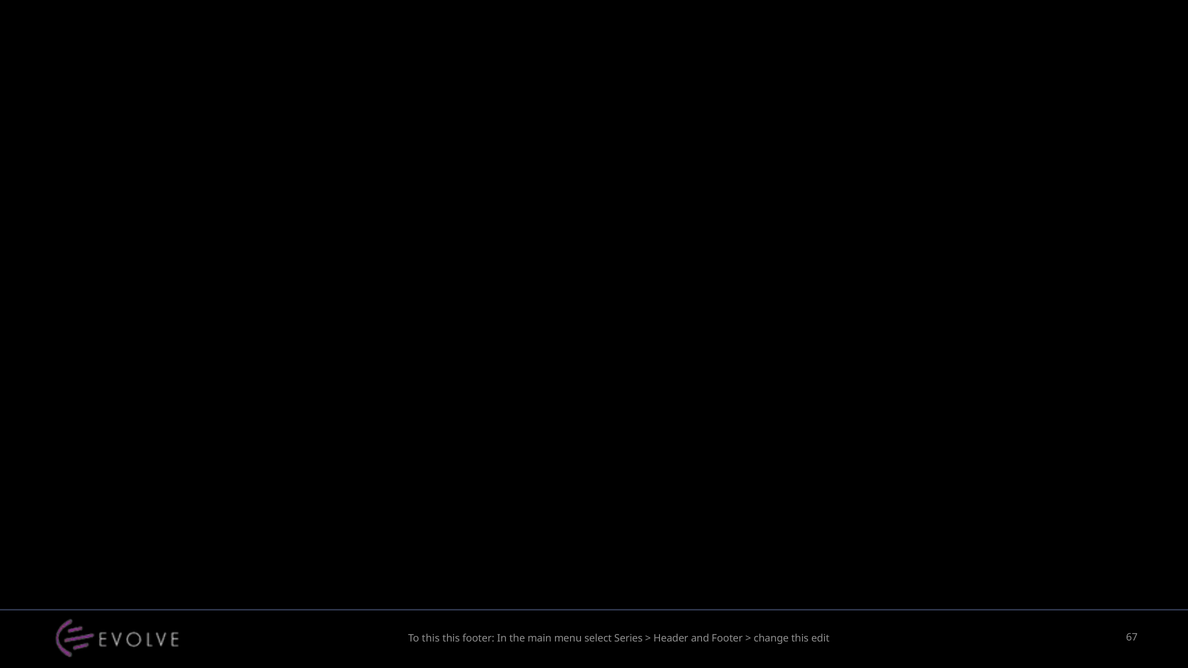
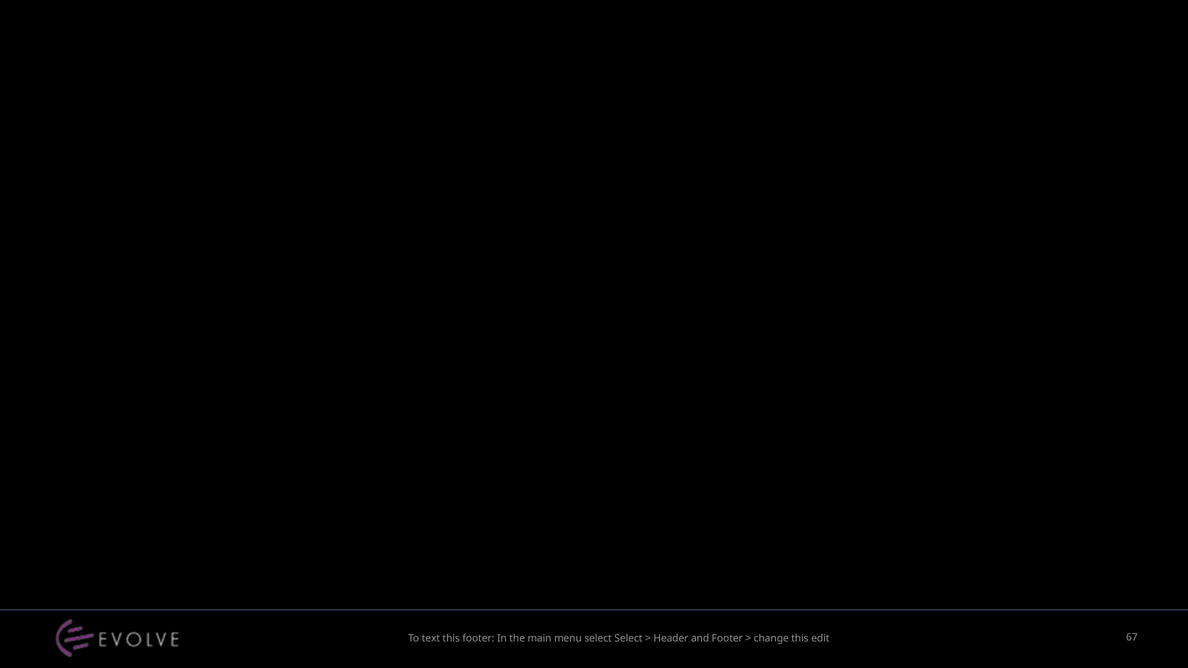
To this: this -> text (431, 638)
select Series: Series -> Select (628, 638)
